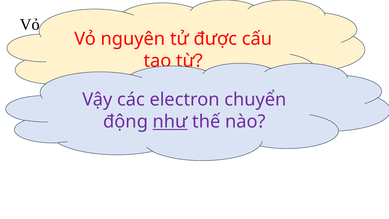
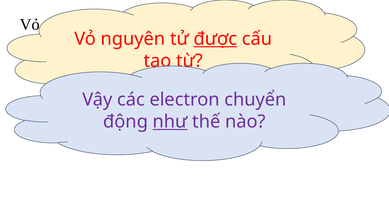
được underline: none -> present (215, 39)
